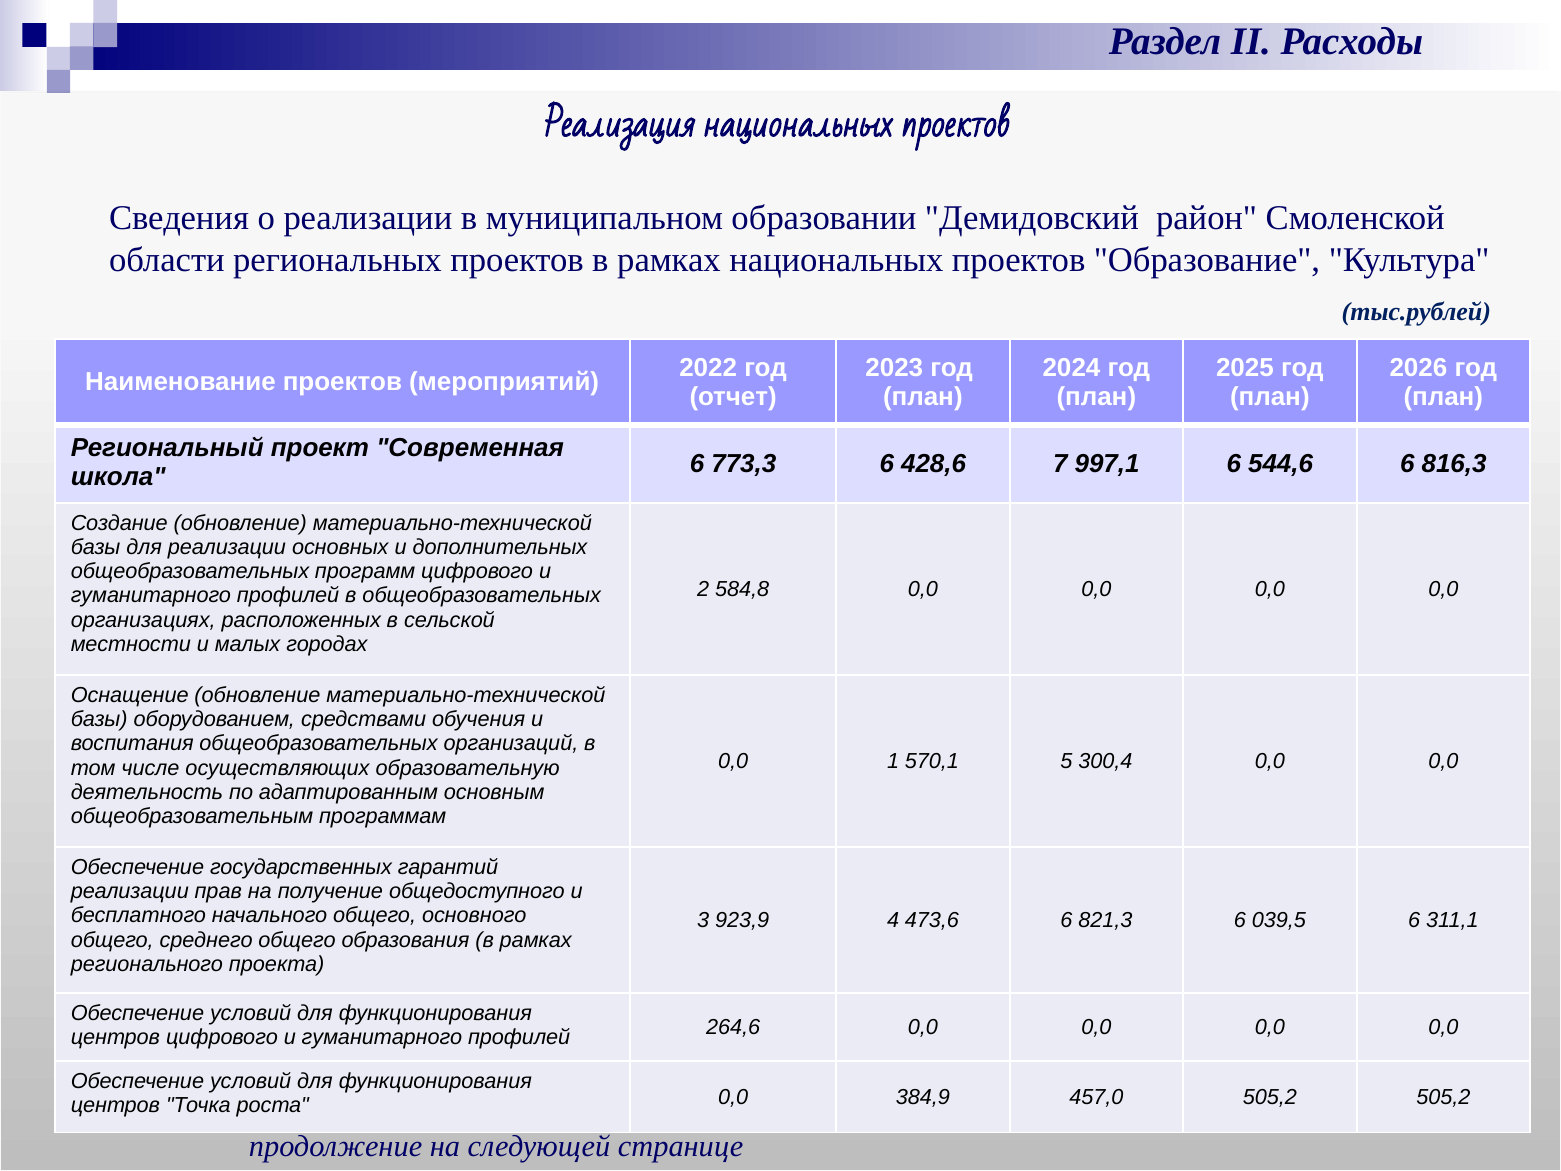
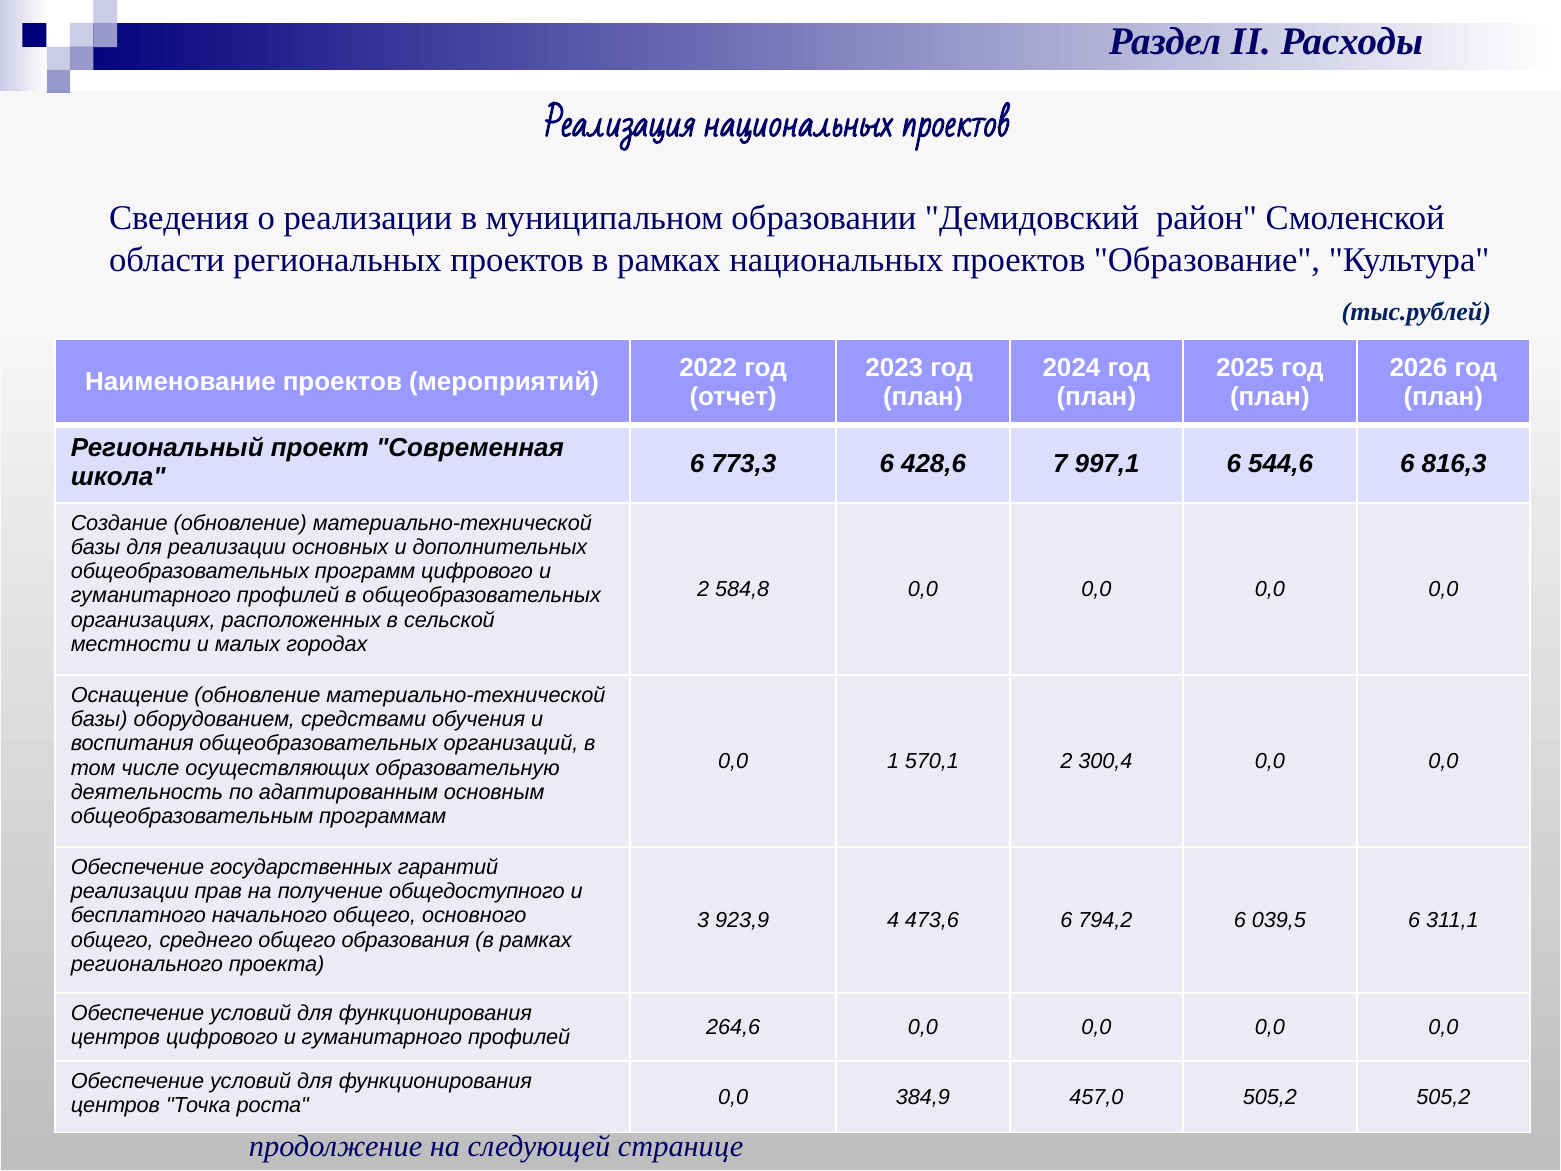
570,1 5: 5 -> 2 (1067, 761)
821,3: 821,3 -> 794,2 (1105, 920)
